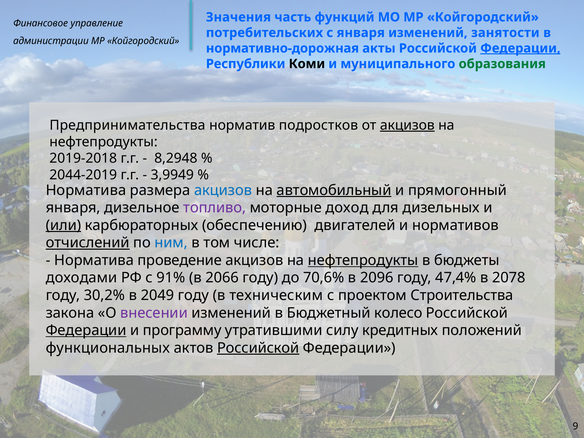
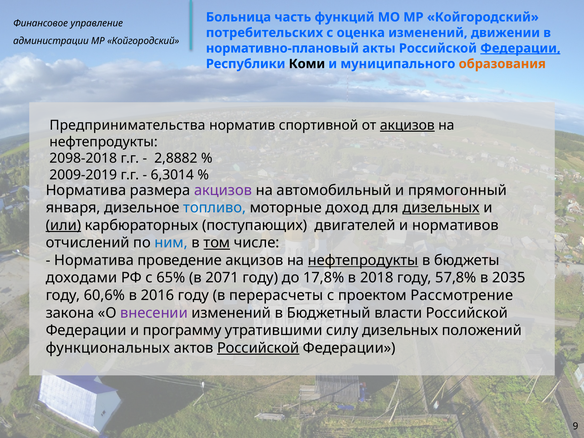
Значения: Значения -> Больница (238, 17)
с января: января -> оценка (361, 33)
занятости: занятости -> движении (505, 33)
нормативно-дорожная: нормативно-дорожная -> нормативно-плановый (282, 48)
образования colour: green -> orange (502, 64)
подростков: подростков -> спортивной (319, 125)
2019-2018: 2019-2018 -> 2098-2018 (83, 158)
8,2948: 8,2948 -> 2,8882 (176, 158)
2044-2019: 2044-2019 -> 2009-2019 (83, 175)
3,9949: 3,9949 -> 6,3014 (172, 175)
акцизов colour: blue -> purple (223, 190)
автомобильный underline: present -> none (334, 190)
топливо colour: purple -> blue (215, 208)
дизельных underline: none -> present (441, 208)
обеспечению: обеспечению -> поступающих (255, 225)
отчислений underline: present -> none (88, 243)
том underline: none -> present (217, 243)
91%: 91% -> 65% (171, 278)
2066: 2066 -> 2071 (222, 278)
70,6%: 70,6% -> 17,8% (324, 278)
2096: 2096 -> 2018 (377, 278)
47,4%: 47,4% -> 57,8% (456, 278)
2078: 2078 -> 2035 (509, 278)
30,2%: 30,2% -> 60,6% (104, 295)
2049: 2049 -> 2016 (157, 295)
техническим: техническим -> перерасчеты (276, 295)
Строительства: Строительства -> Рассмотрение (462, 295)
колесо: колесо -> власти (398, 313)
Федерации underline: present -> none (86, 330)
силу кредитных: кредитных -> дизельных (400, 330)
